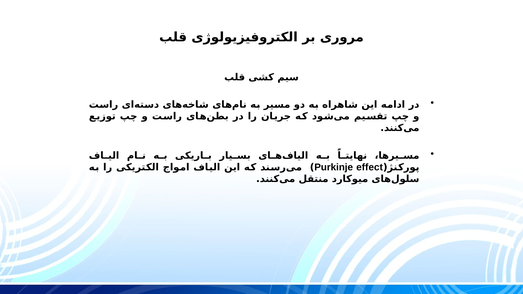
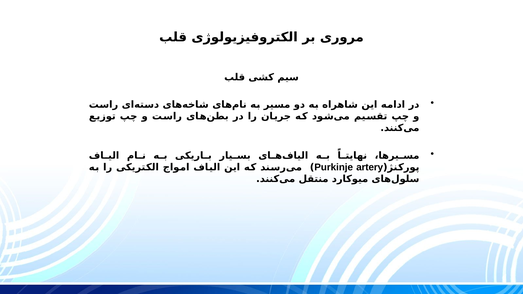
effect: effect -> artery (370, 167)
